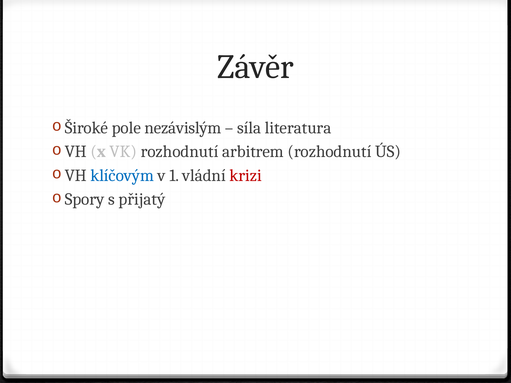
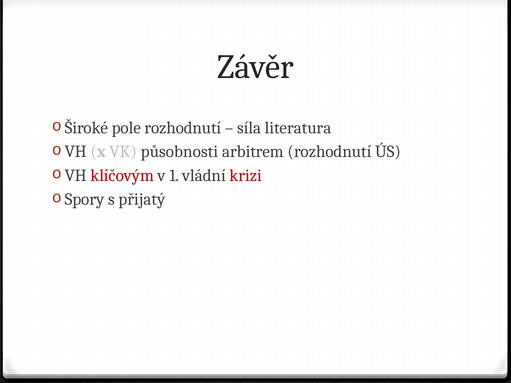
pole nezávislým: nezávislým -> rozhodnutí (183, 128)
VK rozhodnutí: rozhodnutí -> působnosti (180, 152)
klíčovým colour: blue -> red (122, 176)
